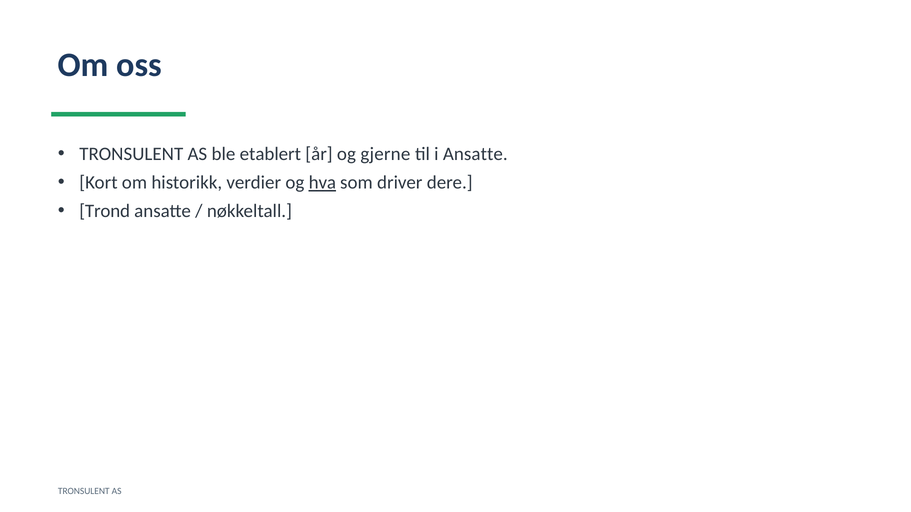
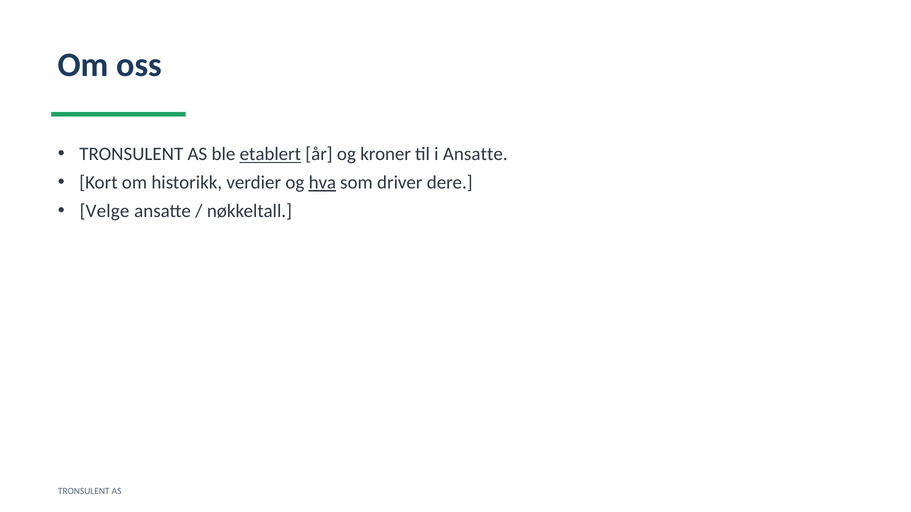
etablert underline: none -> present (270, 154)
gjerne: gjerne -> kroner (386, 154)
Trond: Trond -> Velge (105, 211)
